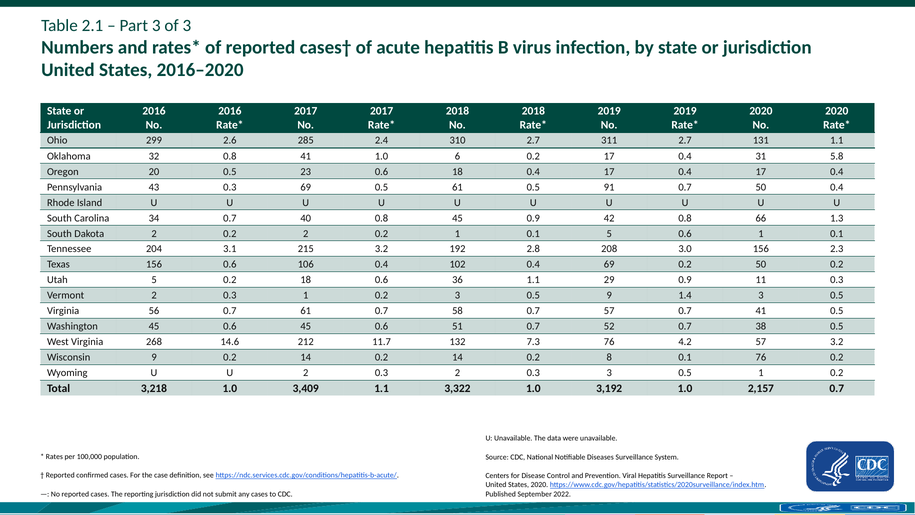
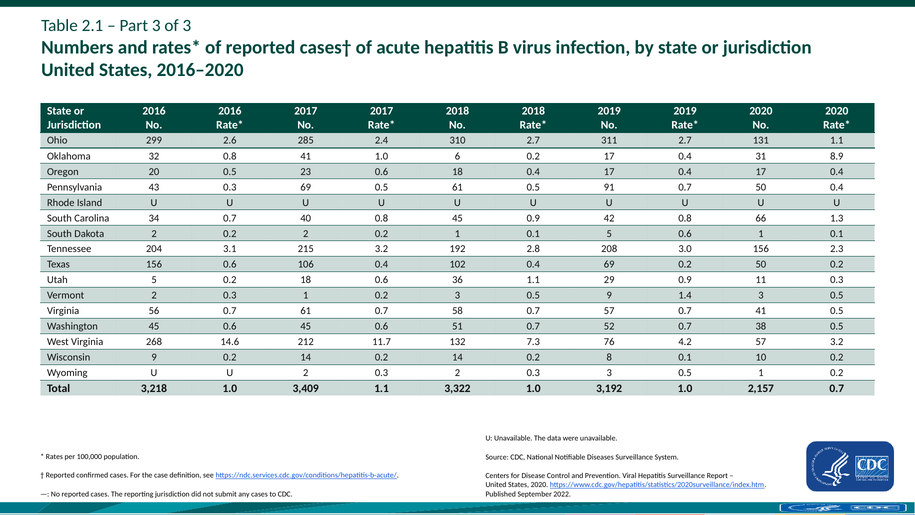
5.8: 5.8 -> 8.9 (837, 156)
0.1 76: 76 -> 10 (761, 357)
